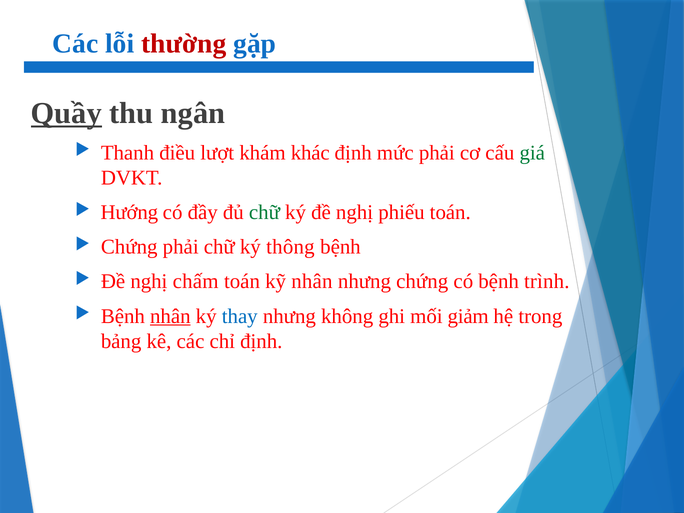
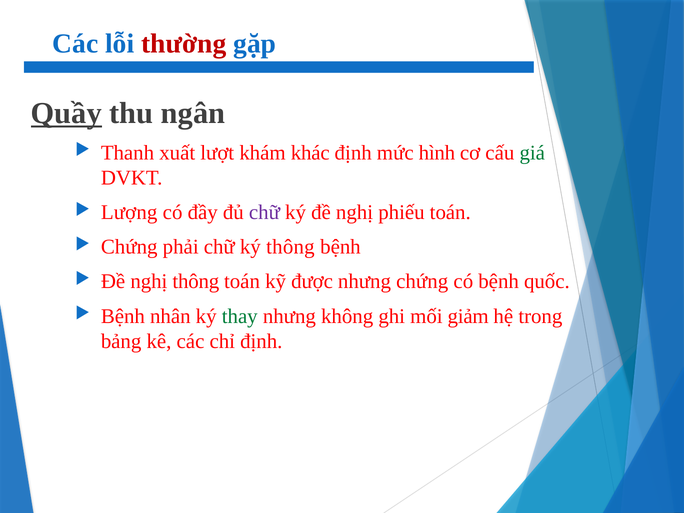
điều: điều -> xuất (177, 153)
mức phải: phải -> hình (437, 153)
Hướng: Hướng -> Lượng (129, 212)
chữ colour: green -> purple (264, 212)
nghị chấm: chấm -> thông (196, 282)
kỹ nhân: nhân -> được (312, 282)
trình: trình -> quốc (547, 282)
nhân underline: present -> none (170, 316)
thay colour: blue -> green (240, 316)
